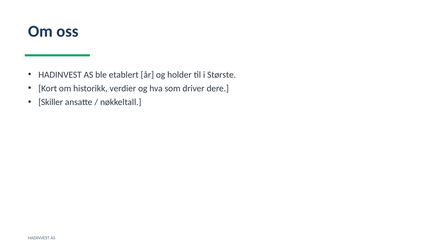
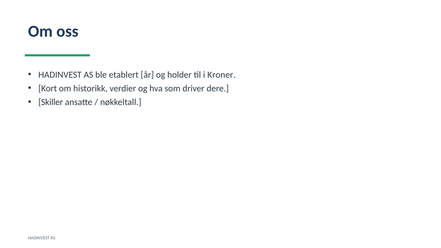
Største: Største -> Kroner (222, 75)
